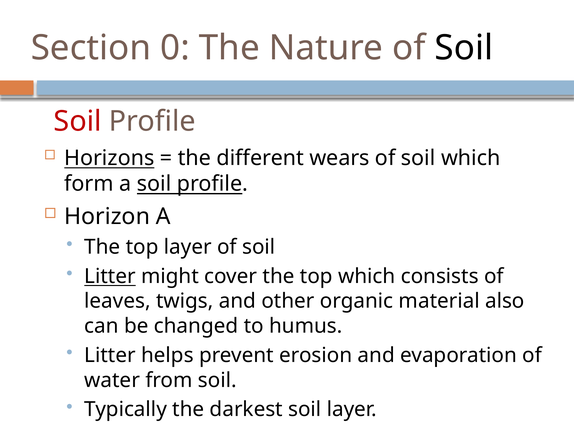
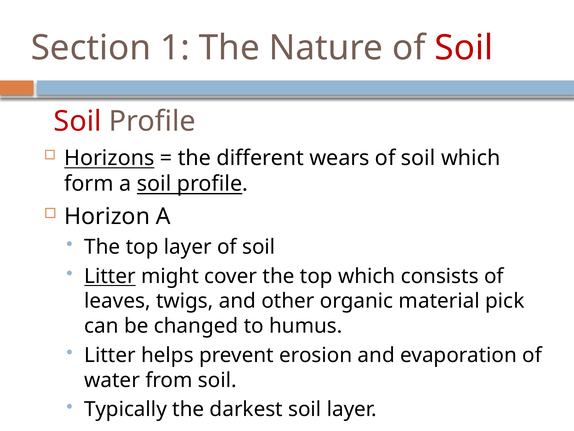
0: 0 -> 1 (175, 48)
Soil colour: black -> red (464, 48)
also: also -> pick (505, 301)
